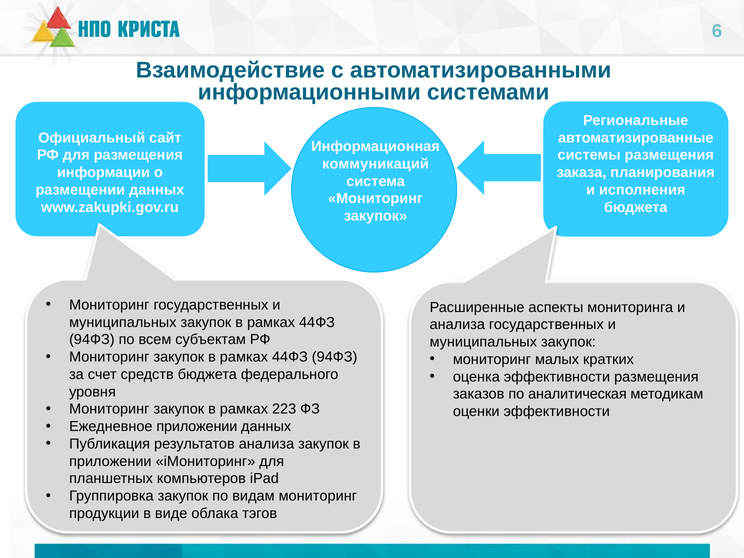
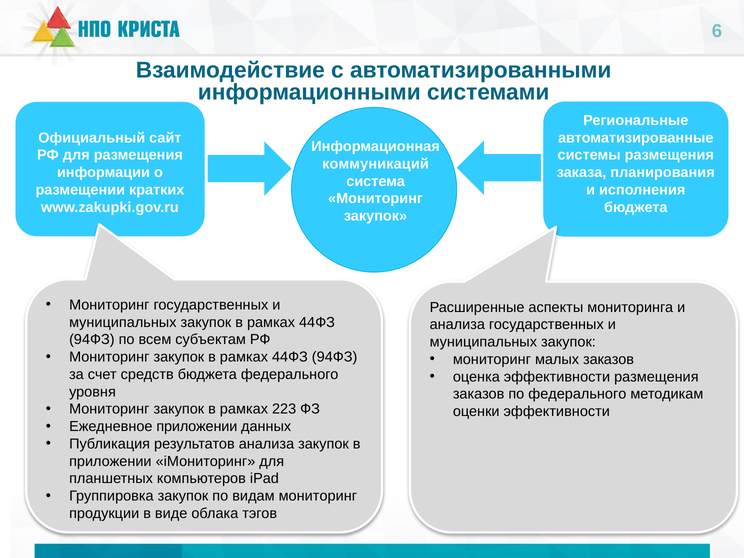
размещении данных: данных -> кратких (157, 190)
малых кратких: кратких -> заказов (609, 359)
по аналитическая: аналитическая -> федерального (577, 394)
